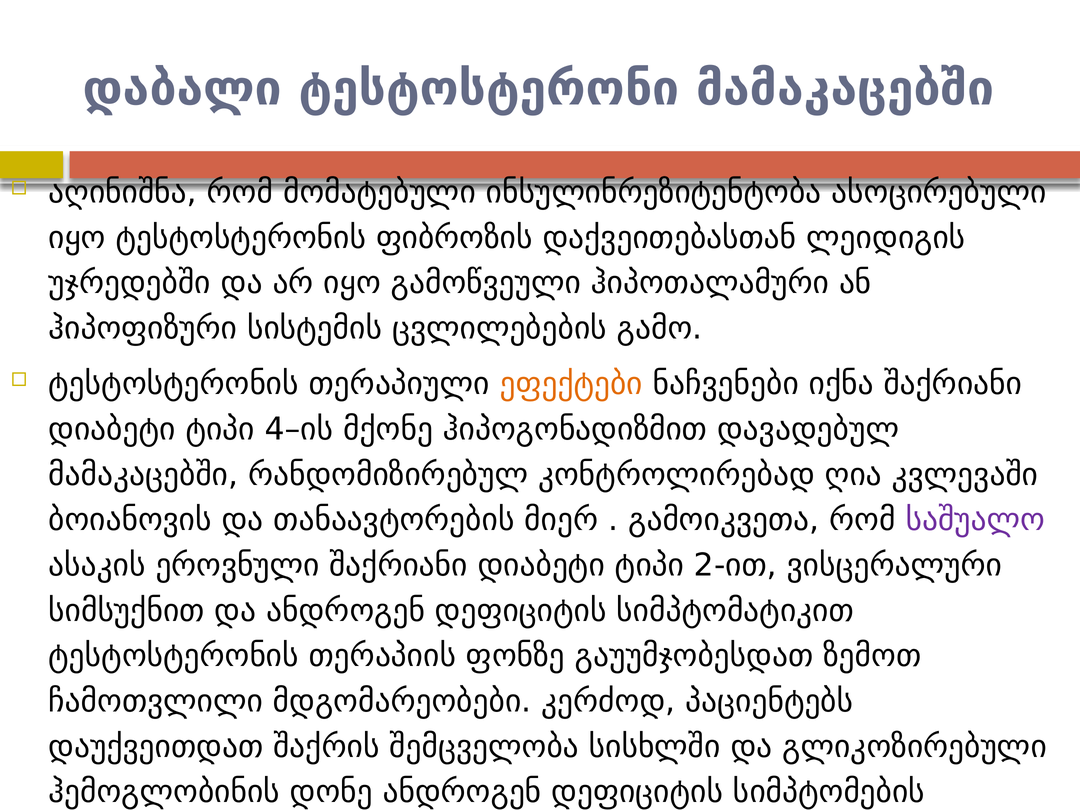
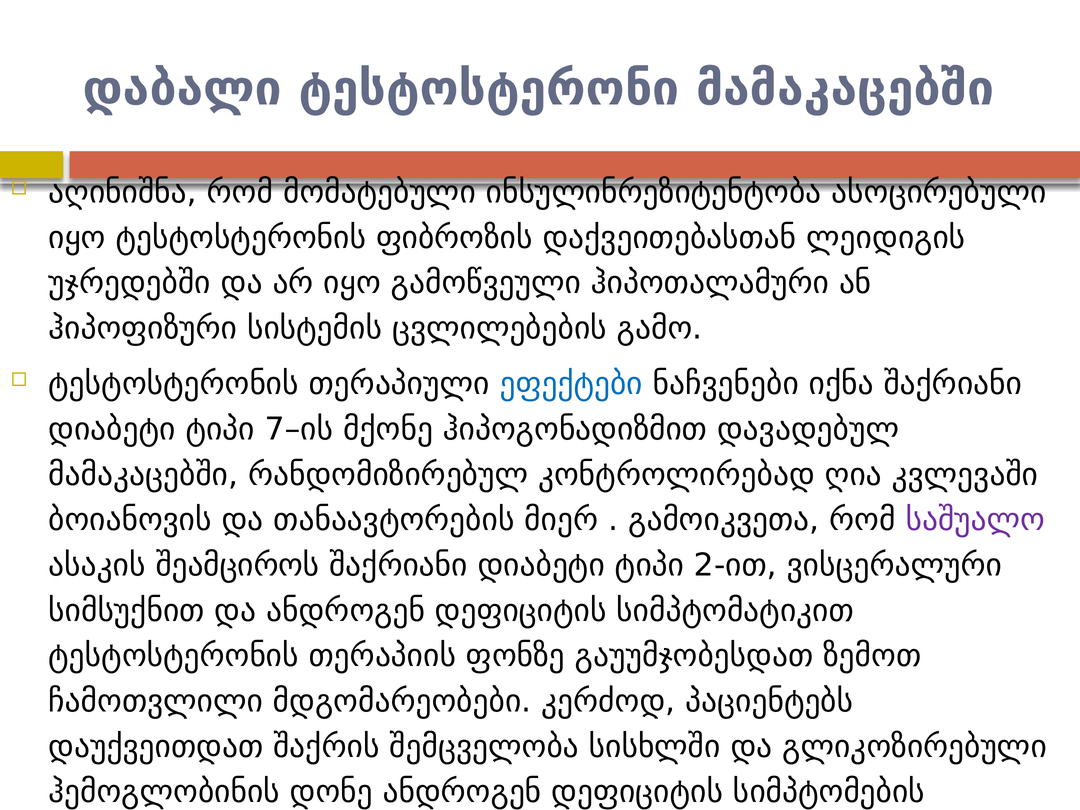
ეფექტები colour: orange -> blue (571, 384)
4–ის: 4–ის -> 7–ის (299, 429)
ეროვნული: ეროვნული -> შეამციროს (238, 565)
